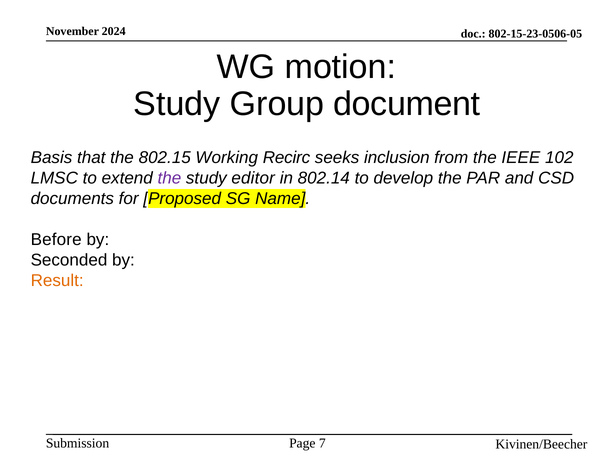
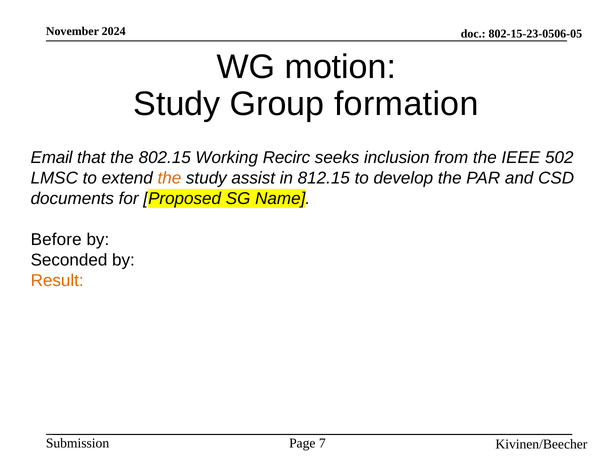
document: document -> formation (406, 104)
Basis: Basis -> Email (52, 158)
102: 102 -> 502 (559, 158)
the colour: purple -> orange (169, 178)
editor: editor -> assist (253, 178)
802.14: 802.14 -> 812.15 (324, 178)
